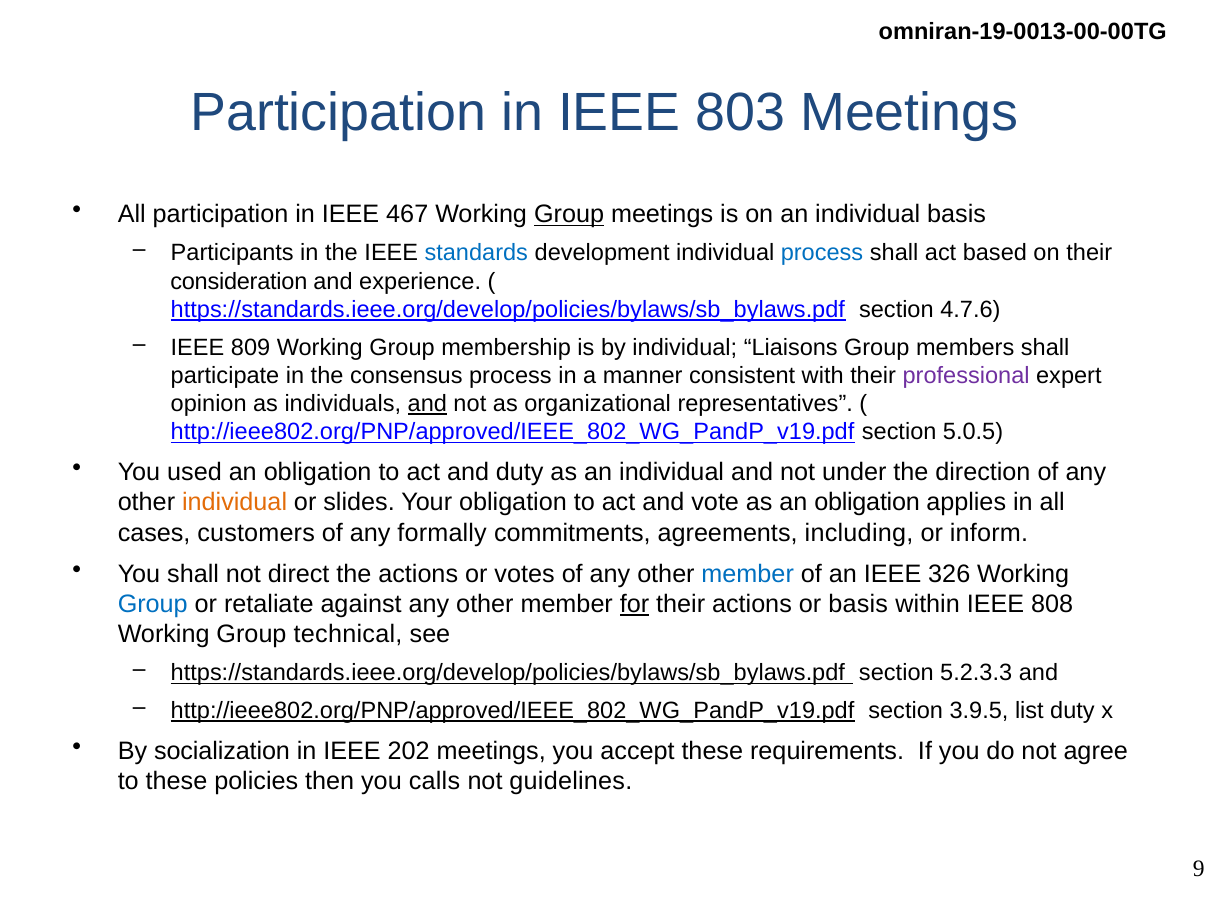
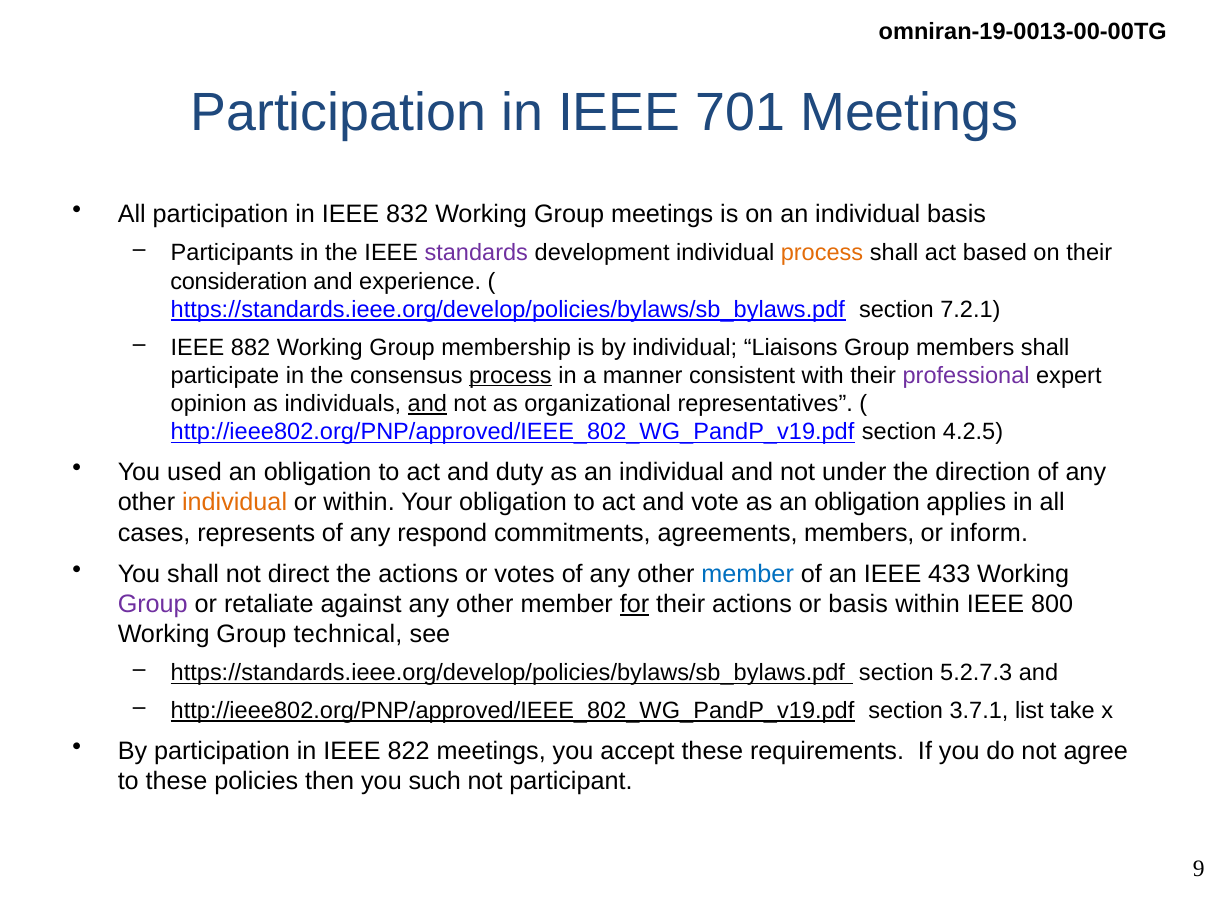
803: 803 -> 701 (740, 113)
467: 467 -> 832 (407, 214)
Group underline: present -> none (569, 214)
standards colour: blue -> purple (476, 253)
process colour: blue -> orange (822, 253)
4.7.6: 4.7.6 -> 7.2.1 (970, 310)
809: 809 -> 882 (251, 347)
process underline: none -> present (510, 375)
5.0.5: 5.0.5 -> 4.2.5 (973, 432)
or slides: slides -> within (359, 502)
customers: customers -> represents (256, 533)
formally: formally -> respond (442, 533)
agreements including: including -> members (859, 533)
326: 326 -> 433 (949, 574)
Group colour: blue -> purple (153, 604)
808: 808 -> 800 (1052, 604)
5.2.3.3: 5.2.3.3 -> 5.2.7.3 (976, 673)
3.9.5: 3.9.5 -> 3.7.1 (979, 710)
list duty: duty -> take (1072, 710)
By socialization: socialization -> participation (222, 750)
202: 202 -> 822 (409, 750)
calls: calls -> such (435, 781)
guidelines: guidelines -> participant (571, 781)
